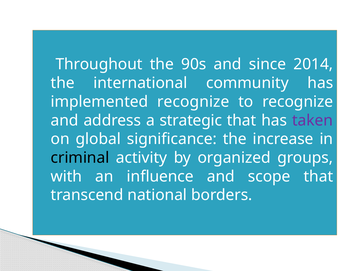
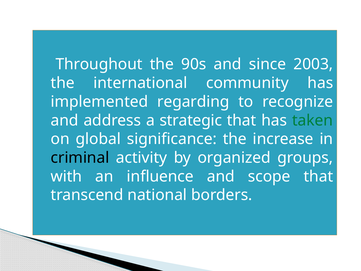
2014: 2014 -> 2003 (313, 64)
implemented recognize: recognize -> regarding (193, 102)
taken colour: purple -> green (313, 120)
